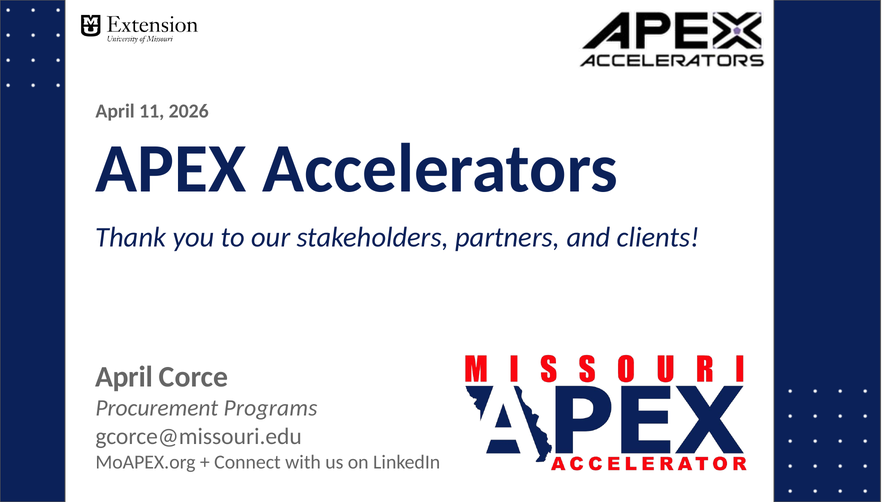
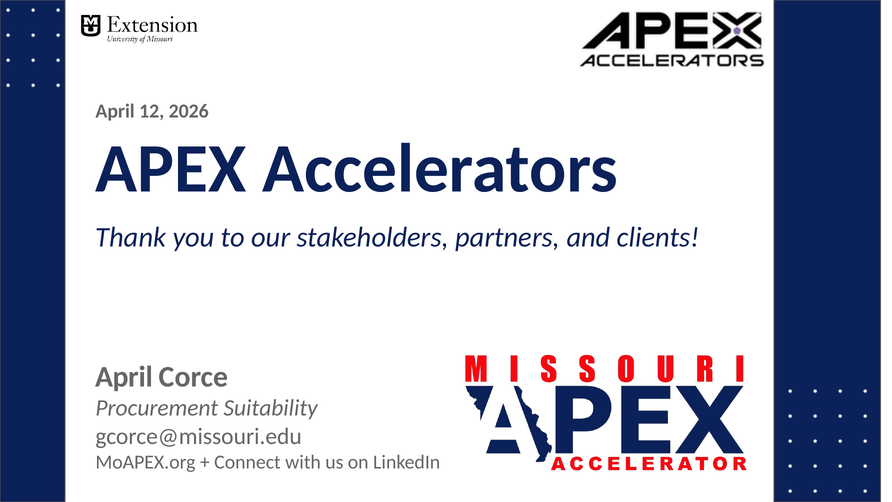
11: 11 -> 12 (152, 111)
Programs: Programs -> Suitability (271, 408)
